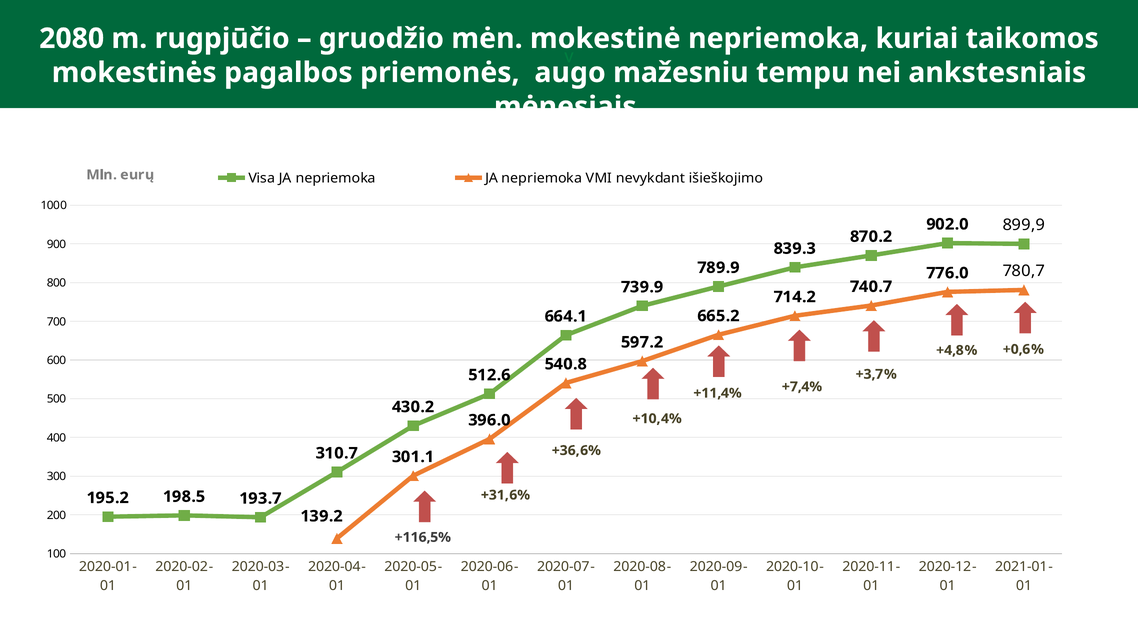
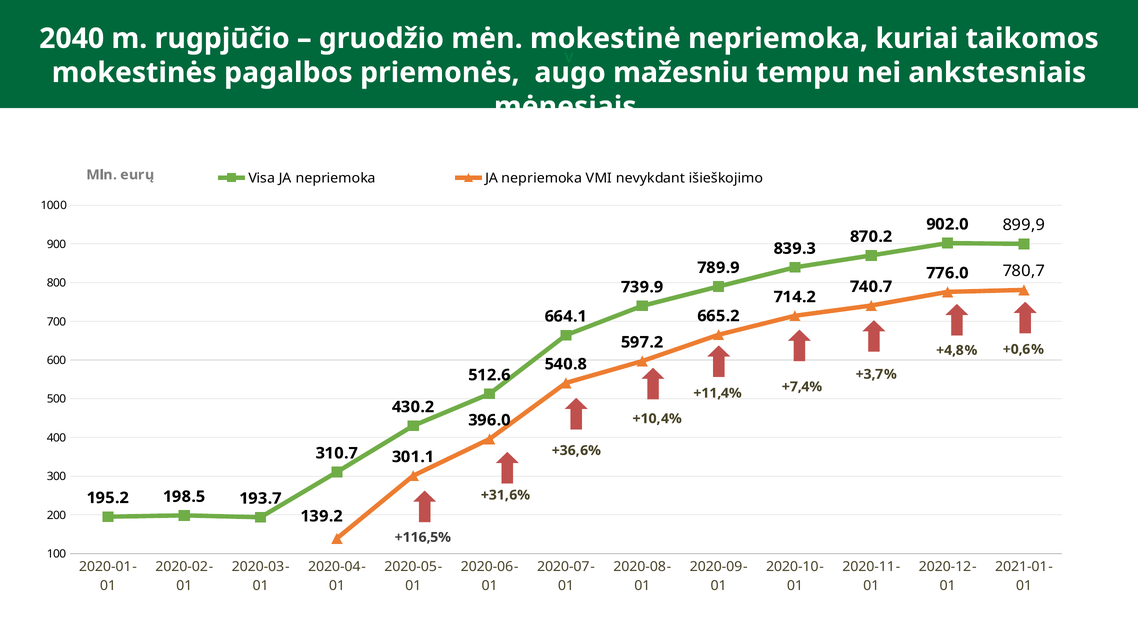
2080: 2080 -> 2040 (72, 39)
